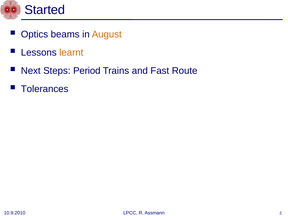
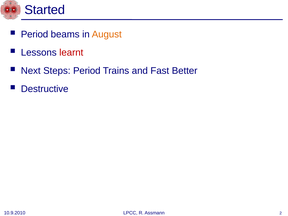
Optics: Optics -> Period (35, 34)
learnt colour: orange -> red (71, 53)
Route: Route -> Better (185, 71)
Tolerances: Tolerances -> Destructive (45, 89)
